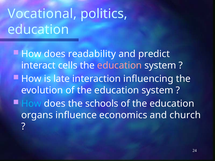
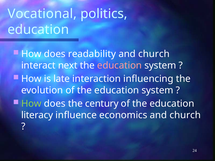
predict: predict -> church (154, 54)
cells: cells -> next (68, 66)
How colour: light blue -> light green (31, 104)
schools: schools -> century (102, 104)
organs: organs -> literacy (37, 115)
